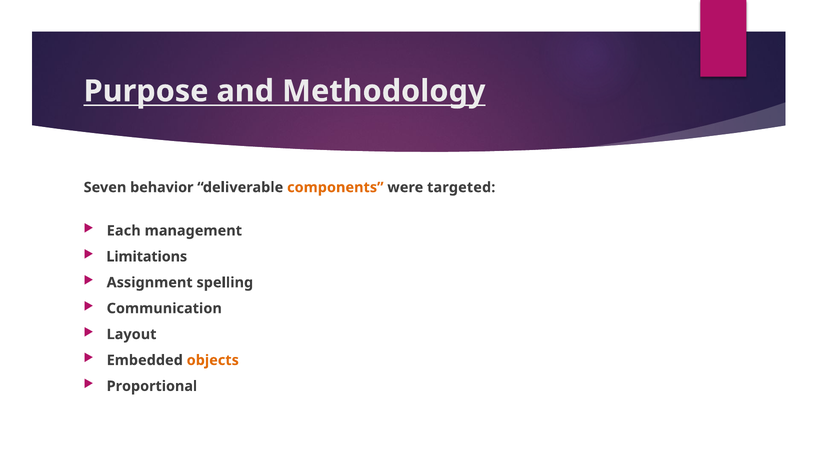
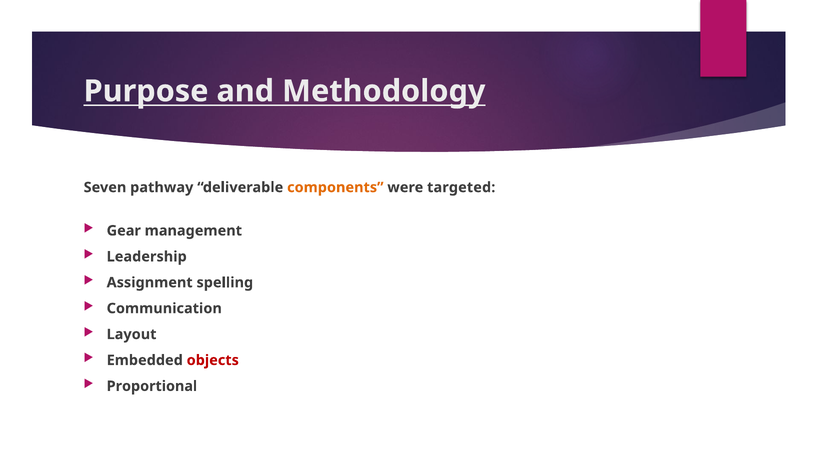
behavior: behavior -> pathway (162, 187)
Each: Each -> Gear (124, 231)
Limitations: Limitations -> Leadership (147, 257)
objects colour: orange -> red (213, 360)
